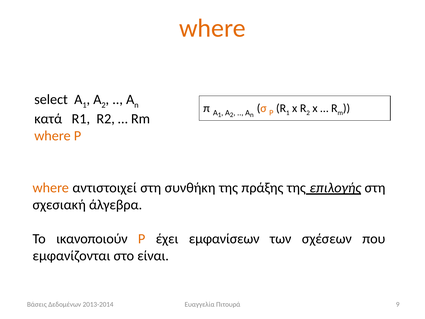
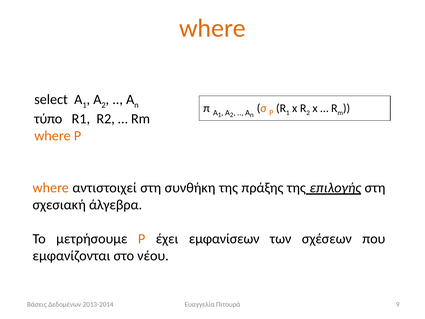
κατά: κατά -> τύπο (48, 119)
ικανοποιούν: ικανοποιούν -> μετρήσουμε (92, 239)
είναι: είναι -> νέου (153, 256)
